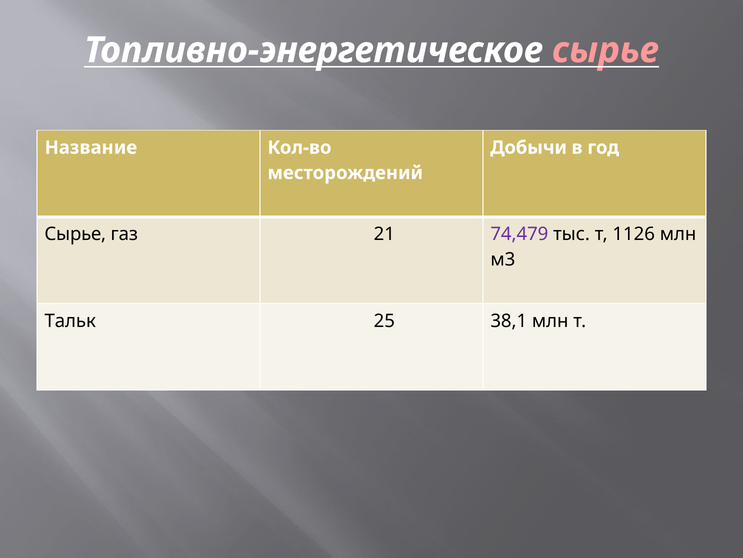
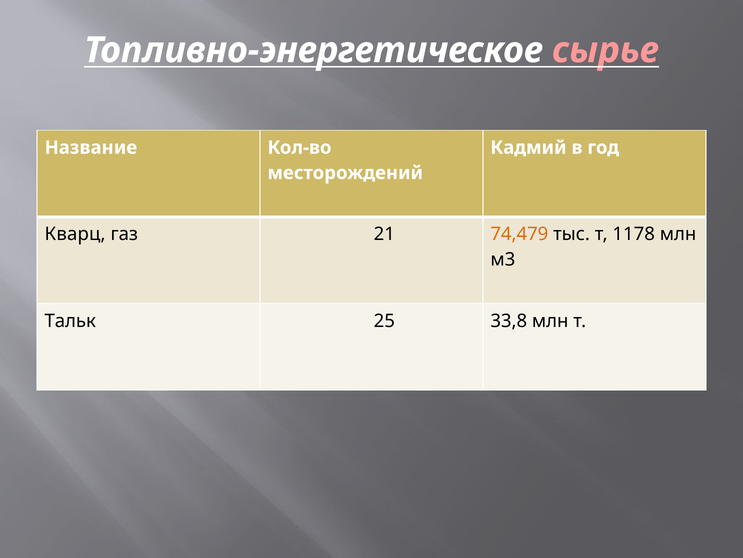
Добычи: Добычи -> Кадмий (528, 147)
Сырье: Сырье -> Кварц (75, 234)
74,479 colour: purple -> orange (519, 234)
1126: 1126 -> 1178 (634, 234)
38,1: 38,1 -> 33,8 (509, 321)
